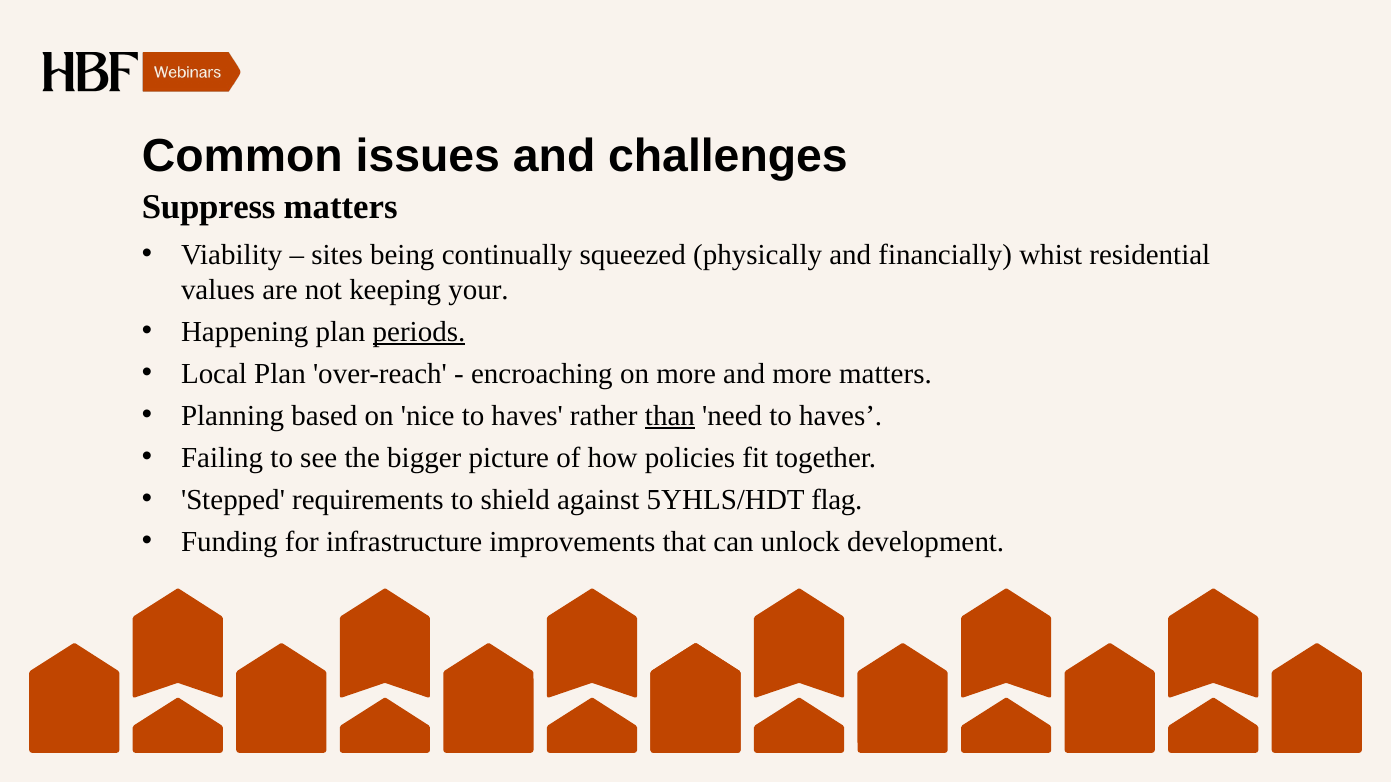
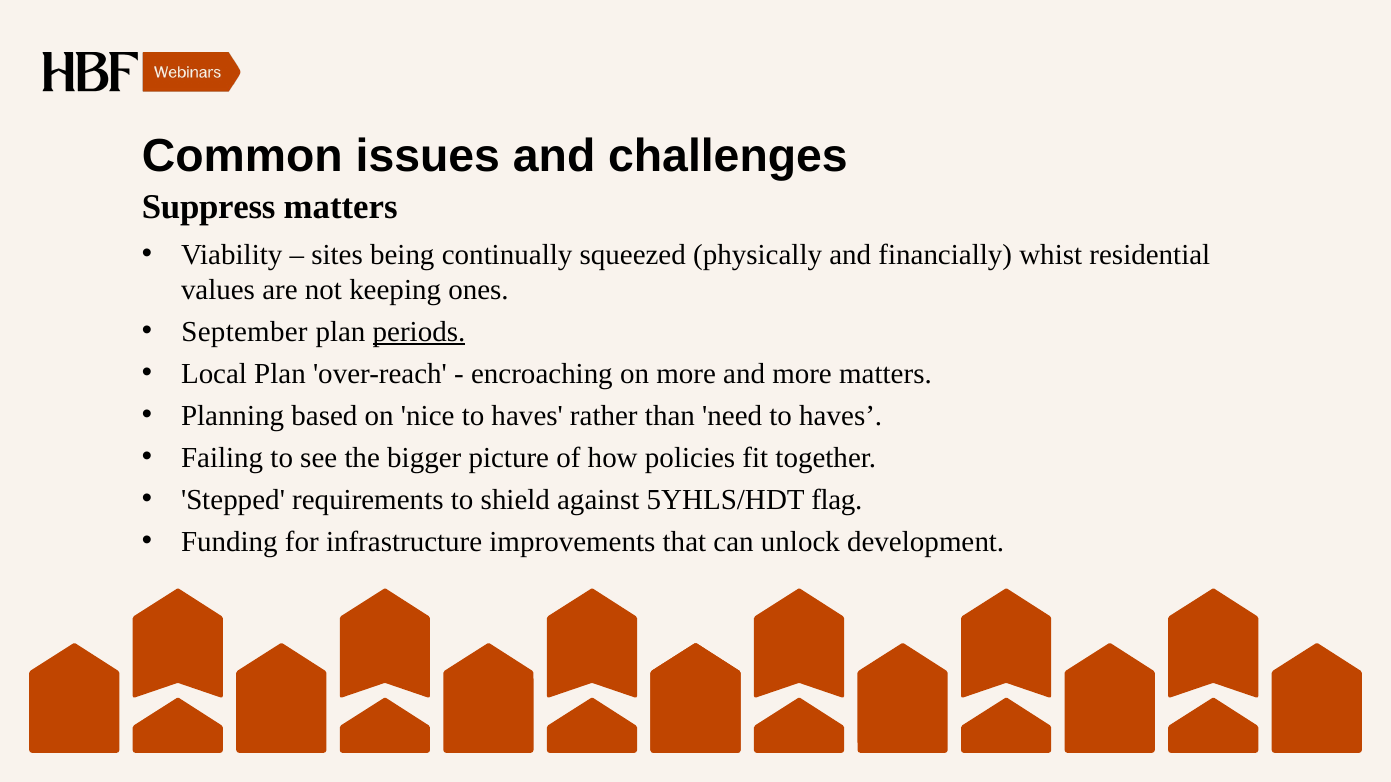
your: your -> ones (479, 290)
Happening: Happening -> September (245, 332)
than underline: present -> none (670, 416)
